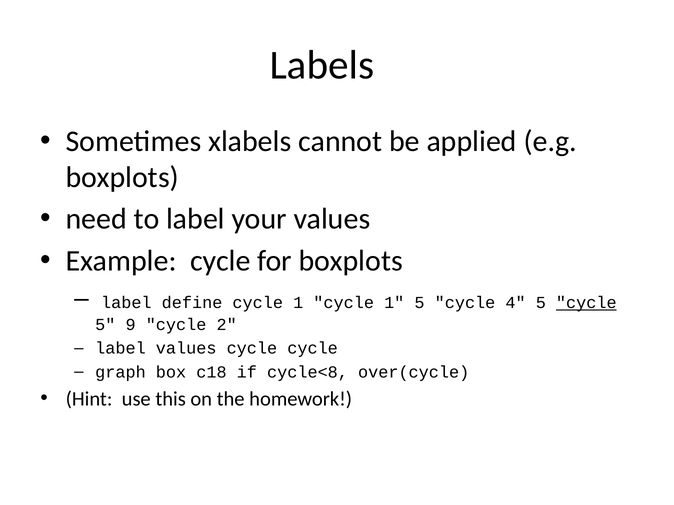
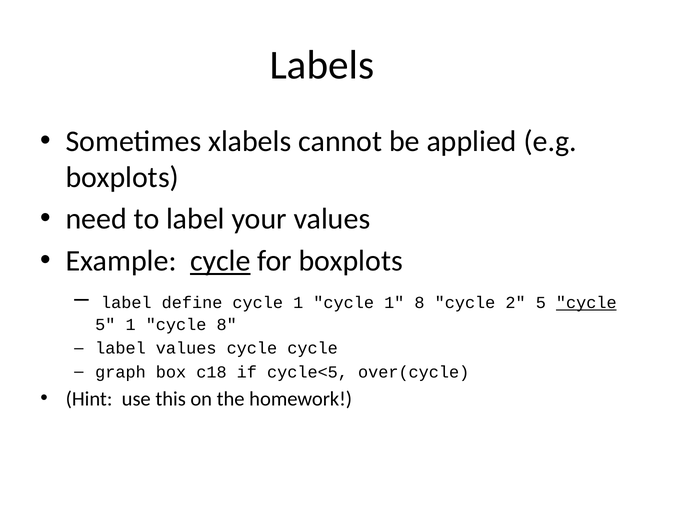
cycle underline: none -> present (220, 261)
1 5: 5 -> 8 (420, 303)
4: 4 -> 2 (516, 303)
5 9: 9 -> 1 (131, 325)
cycle 2: 2 -> 8 (227, 325)
cycle<8: cycle<8 -> cycle<5 (308, 372)
